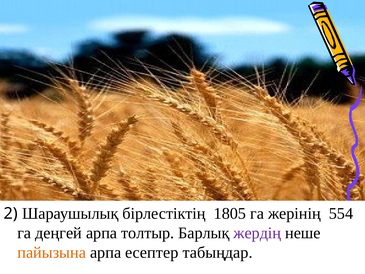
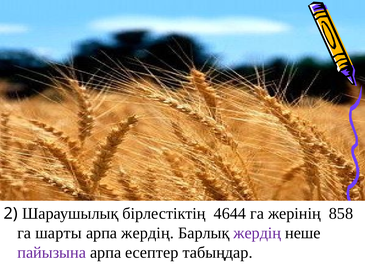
1805: 1805 -> 4644 (230, 213)
554: 554 -> 858 (341, 213)
деңгей: деңгей -> шарты (58, 233)
арпа толтыр: толтыр -> жердің (148, 233)
пайызына colour: orange -> purple (52, 252)
